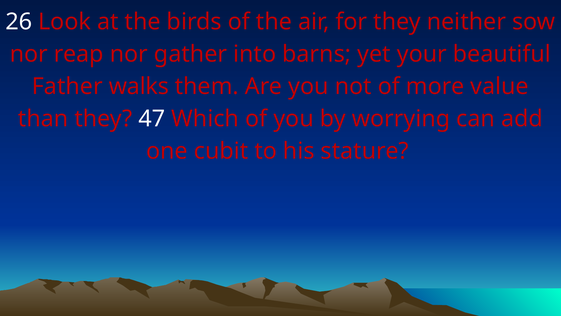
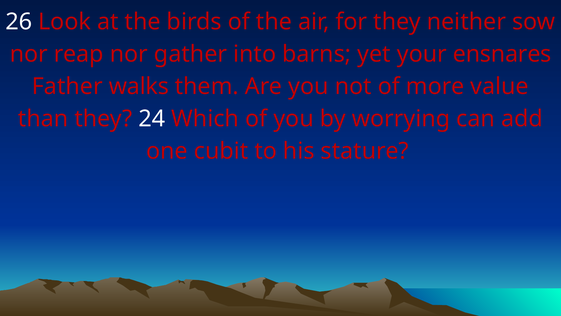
beautiful: beautiful -> ensnares (502, 54)
47: 47 -> 24 (152, 119)
